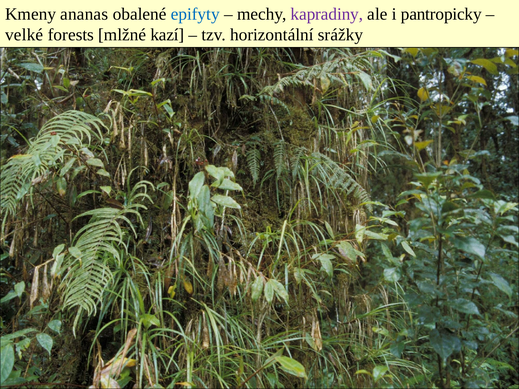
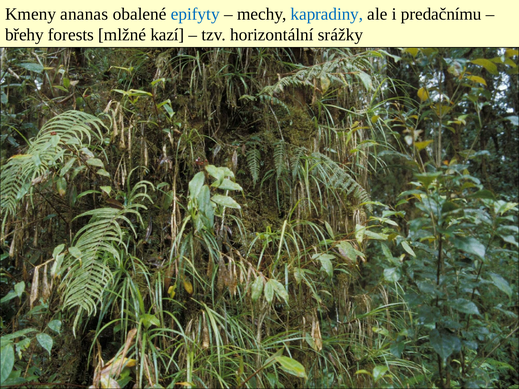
kapradiny colour: purple -> blue (327, 14)
pantropicky: pantropicky -> predačnímu (441, 14)
velké: velké -> břehy (24, 35)
